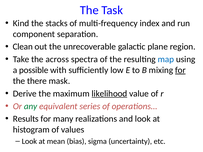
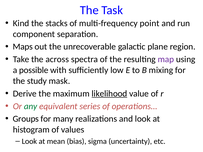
index: index -> point (150, 23)
Clean: Clean -> Maps (23, 47)
map colour: blue -> purple (166, 59)
for underline: present -> none (180, 70)
there: there -> study (37, 81)
Results: Results -> Groups (26, 119)
